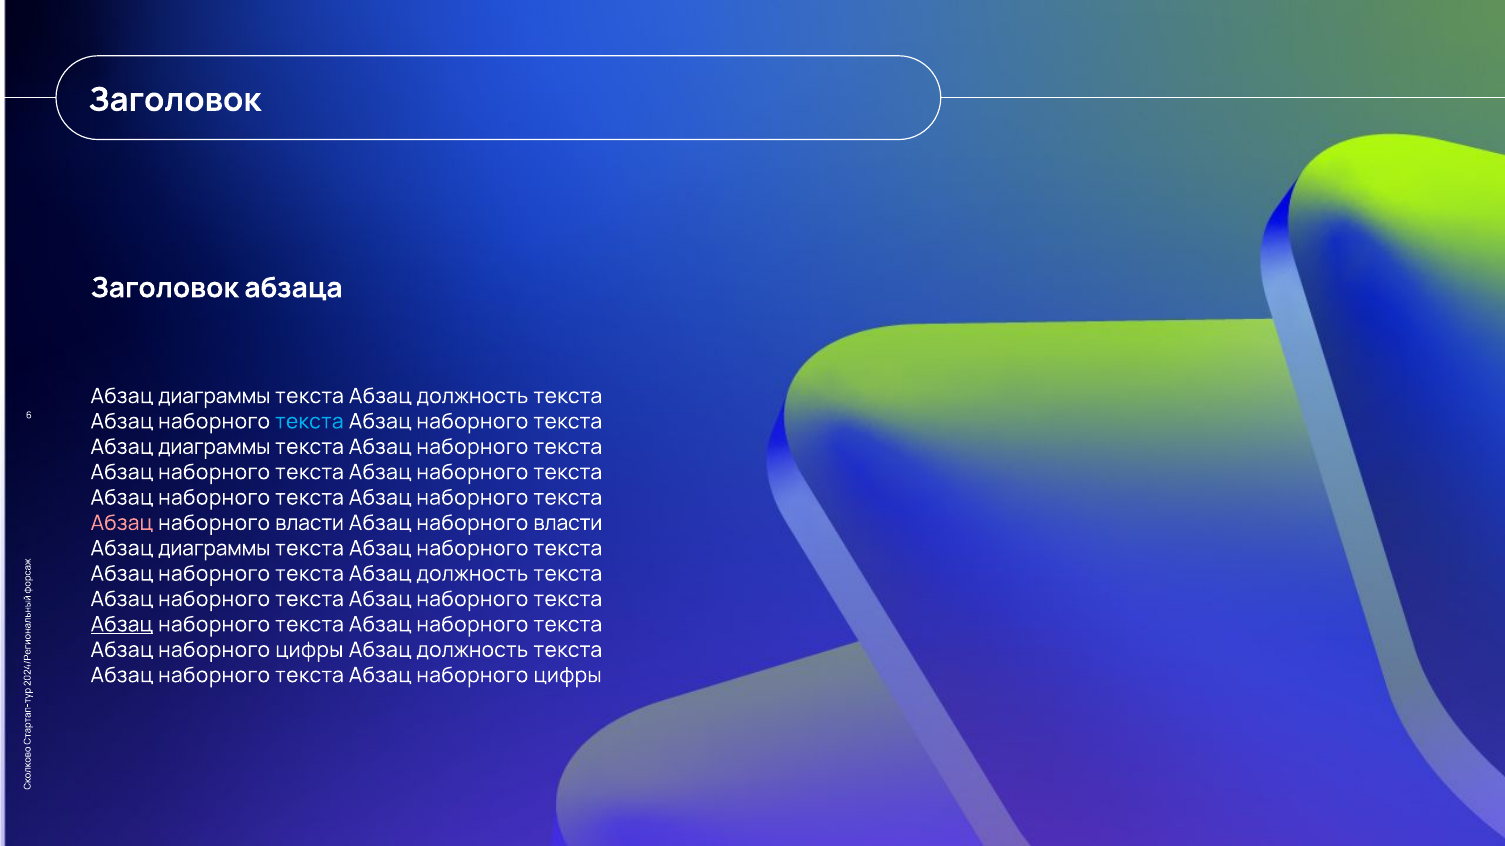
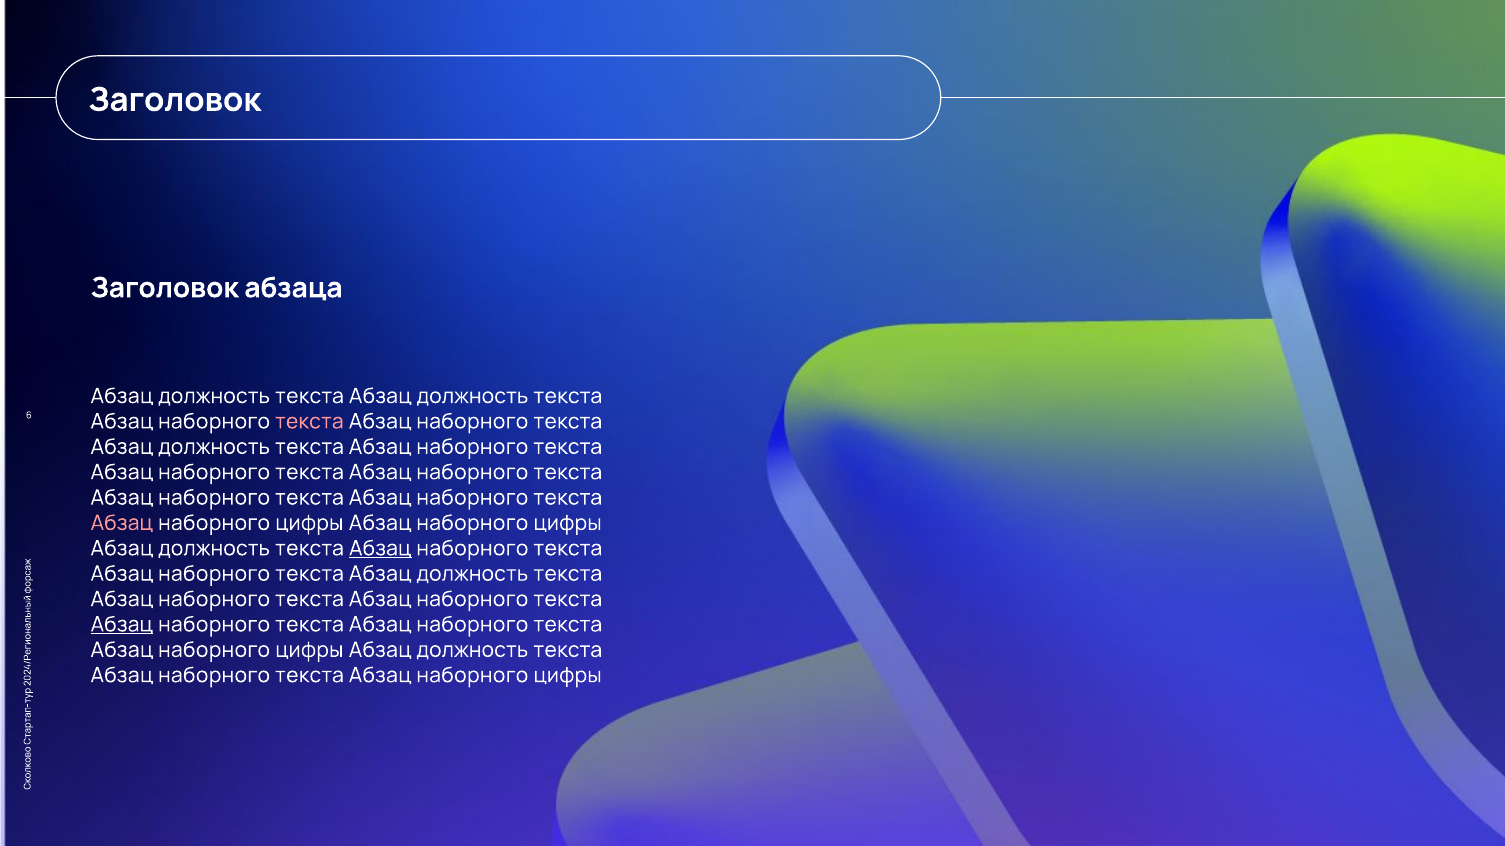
диаграммы: диаграммы -> должность (214, 396)
текста colour: light blue -> pink (309, 422)
диаграммы: диаграммы -> должность (214, 447)
власти: власти -> цифры (309, 523)
власти: власти -> цифры (568, 523)
диаграммы: диаграммы -> должность (214, 549)
Абзац underline: none -> present (380, 549)
